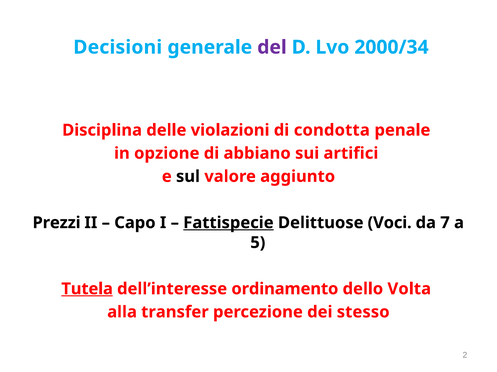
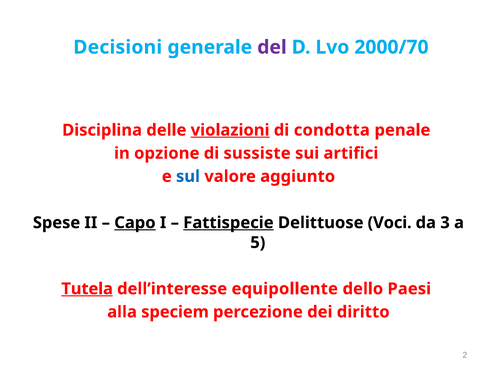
2000/34: 2000/34 -> 2000/70 (391, 47)
violazioni underline: none -> present (230, 130)
abbiano: abbiano -> sussiste (257, 154)
sul colour: black -> blue (188, 177)
Prezzi: Prezzi -> Spese (57, 223)
Capo underline: none -> present (135, 223)
7: 7 -> 3 (445, 223)
ordinamento: ordinamento -> equipollente (285, 289)
Volta: Volta -> Paesi (409, 289)
transfer: transfer -> speciem (175, 313)
stesso: stesso -> diritto (363, 313)
